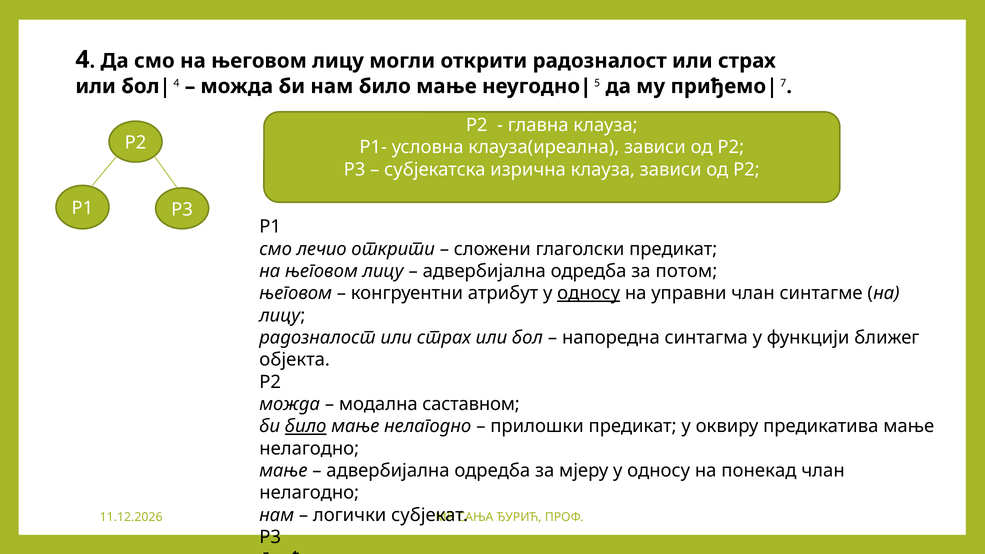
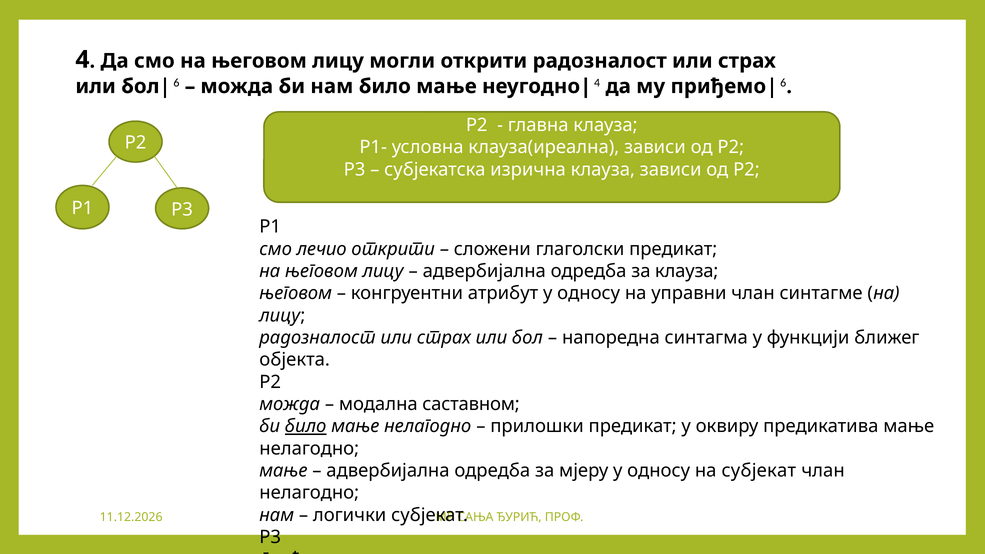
4: 4 -> 6 (176, 83)
5: 5 -> 4 (597, 83)
7: 7 -> 6 (783, 83)
за потом: потом -> клауза (687, 271)
односу underline: present -> none (589, 293)
на понекад: понекад -> субјекат (759, 471)
